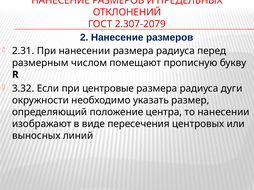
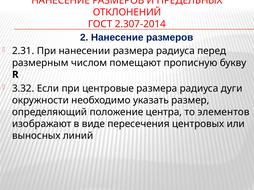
2.307-2079: 2.307-2079 -> 2.307-2014 (140, 24)
то нанесении: нанесении -> элементов (223, 112)
